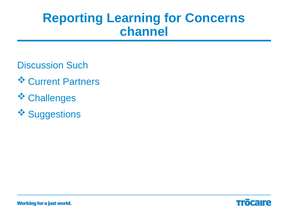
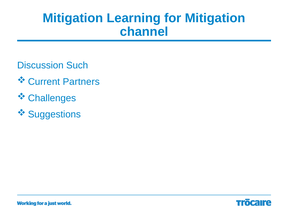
Reporting: Reporting -> Mitigation (73, 18)
for Concerns: Concerns -> Mitigation (215, 18)
